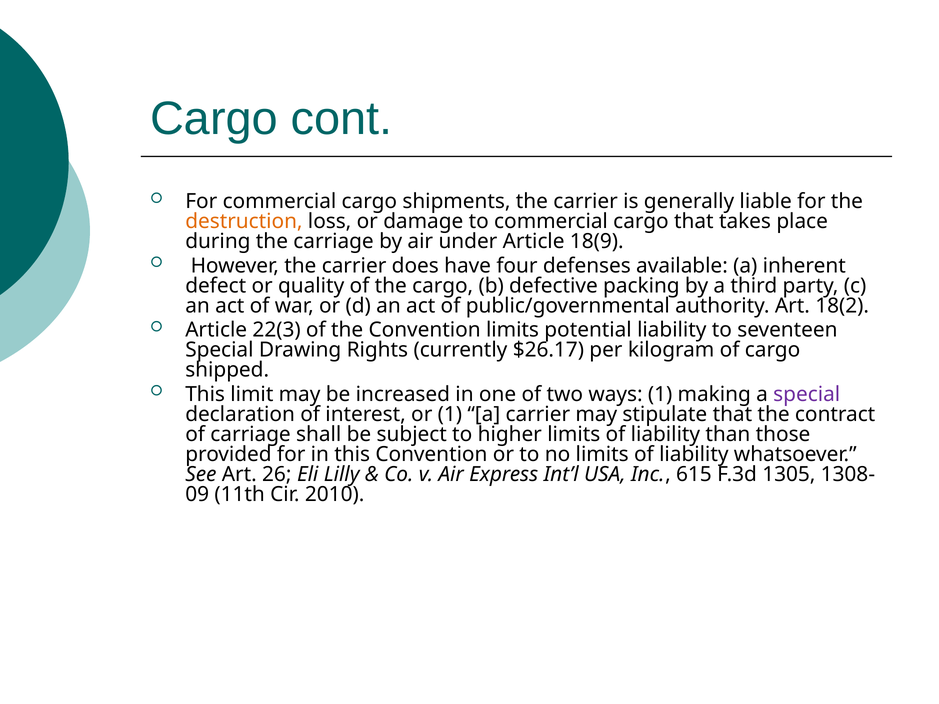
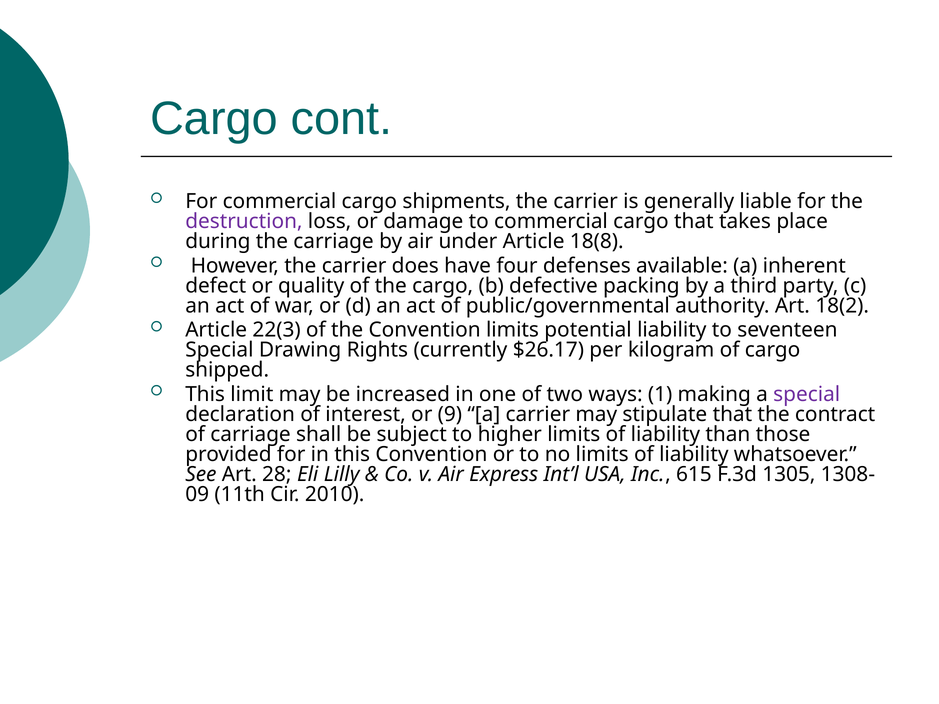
destruction colour: orange -> purple (244, 222)
18(9: 18(9 -> 18(8 (597, 242)
or 1: 1 -> 9 (450, 414)
26: 26 -> 28 (277, 474)
